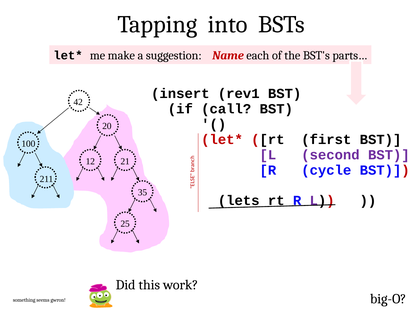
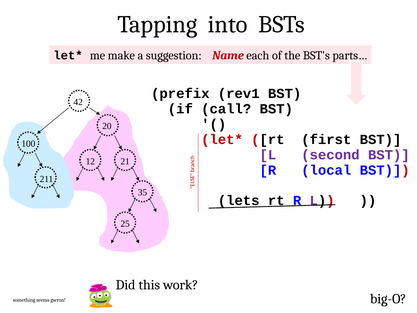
insert: insert -> prefix (180, 94)
cycle: cycle -> local (326, 170)
